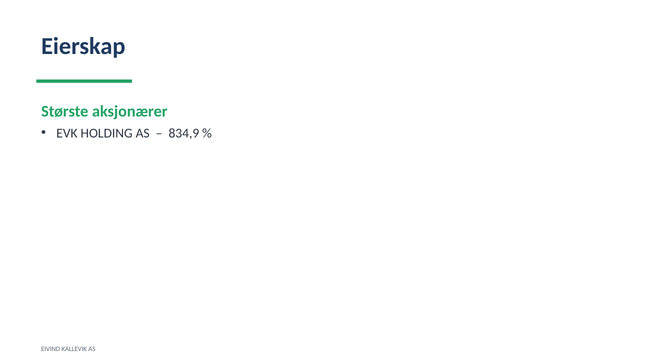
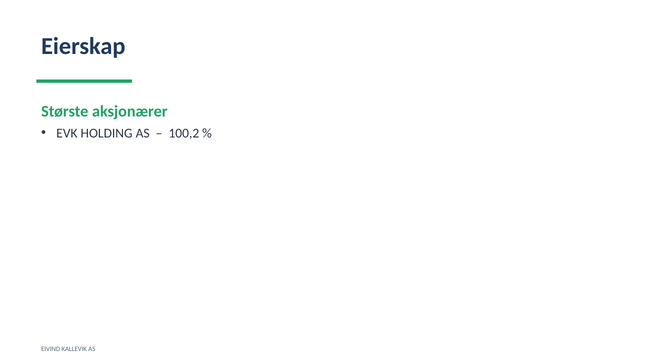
834,9: 834,9 -> 100,2 (184, 133)
